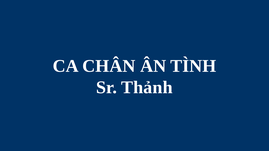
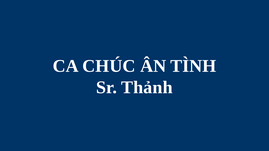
CHÂN: CHÂN -> CHÚC (109, 66)
